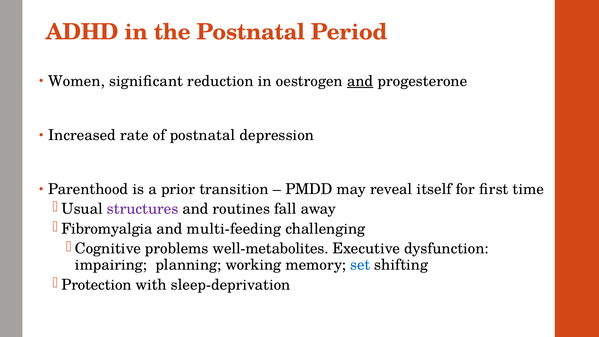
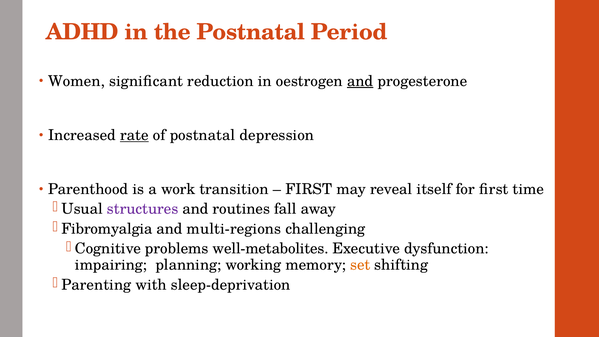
rate underline: none -> present (134, 135)
prior: prior -> work (178, 189)
PMDD: PMDD -> FIRST (309, 189)
multi-feeding: multi-feeding -> multi-regions (234, 229)
set colour: blue -> orange (360, 265)
Protection: Protection -> Parenting (96, 285)
